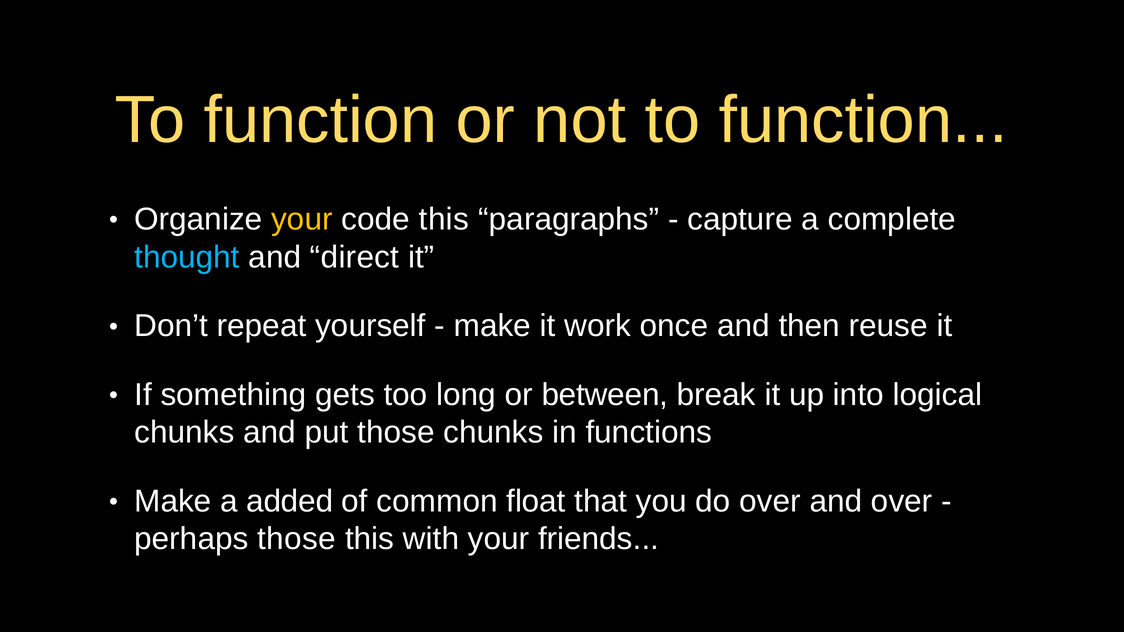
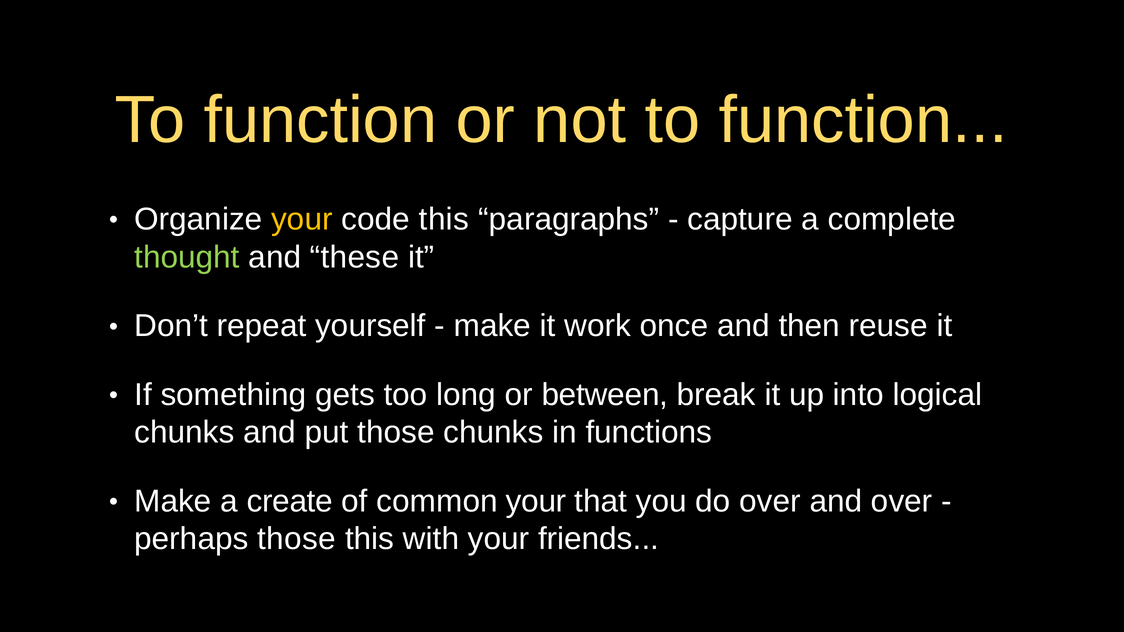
thought colour: light blue -> light green (187, 257)
direct: direct -> these (355, 257)
added: added -> create (290, 501)
common float: float -> your (536, 501)
